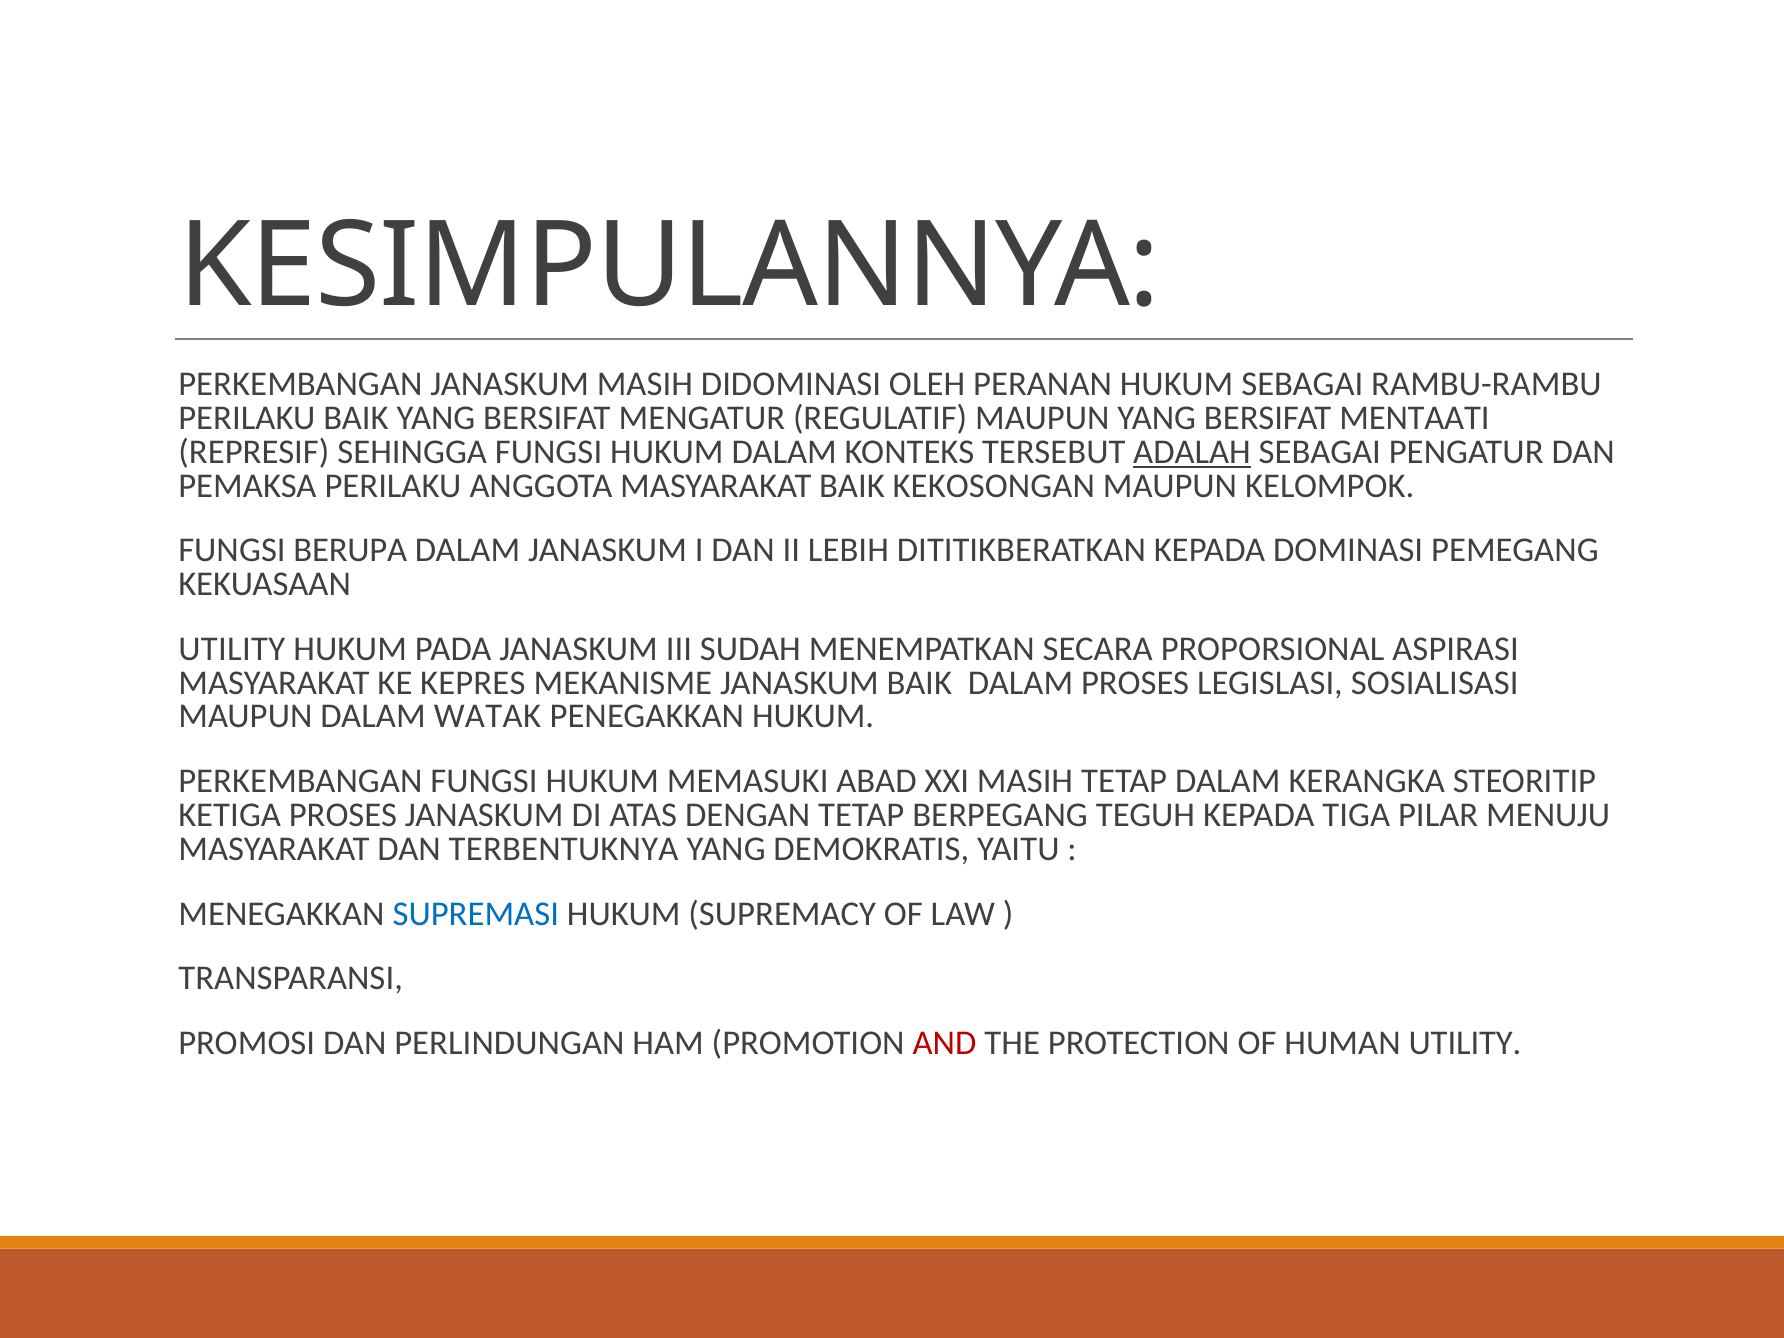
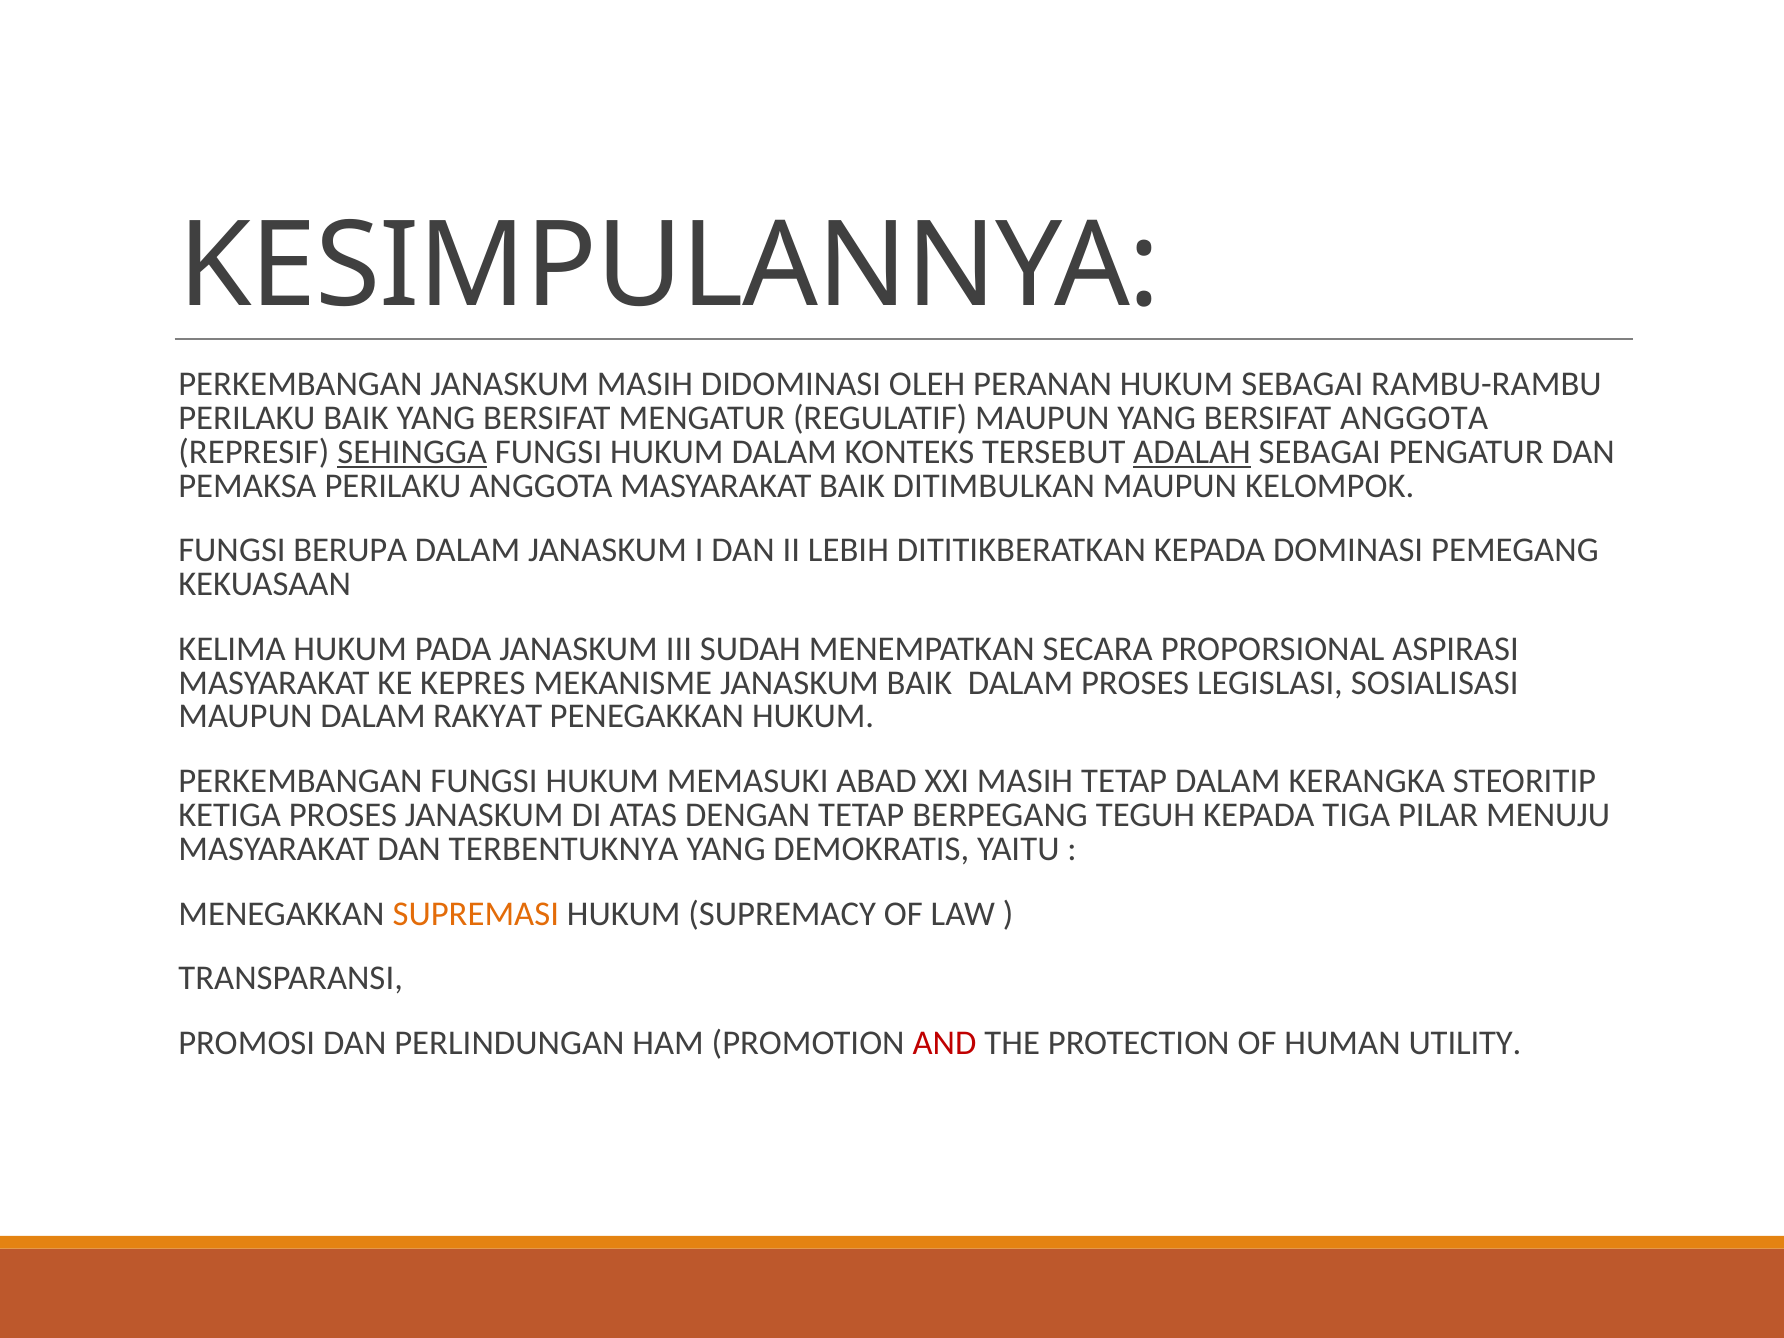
BERSIFAT MENTAATI: MENTAATI -> ANGGOTA (1414, 418)
SEHINGGA underline: none -> present (412, 452)
KEKOSONGAN: KEKOSONGAN -> DITIMBULKAN (994, 486)
UTILITY: UTILITY -> KELIMA (232, 649)
WATAK: WATAK -> RAKYAT (488, 716)
SUPREMASI colour: blue -> orange (476, 914)
